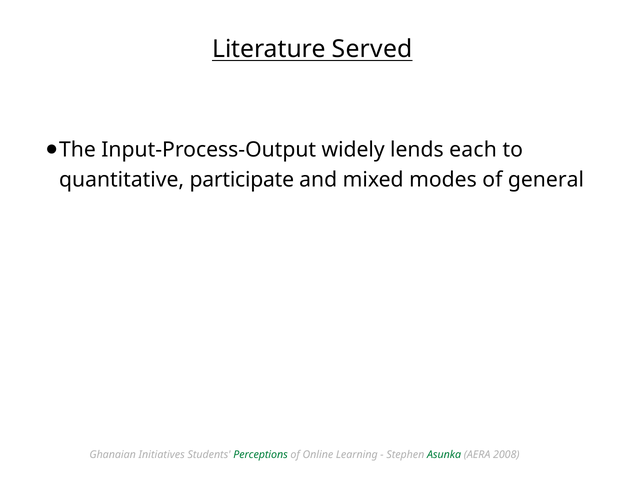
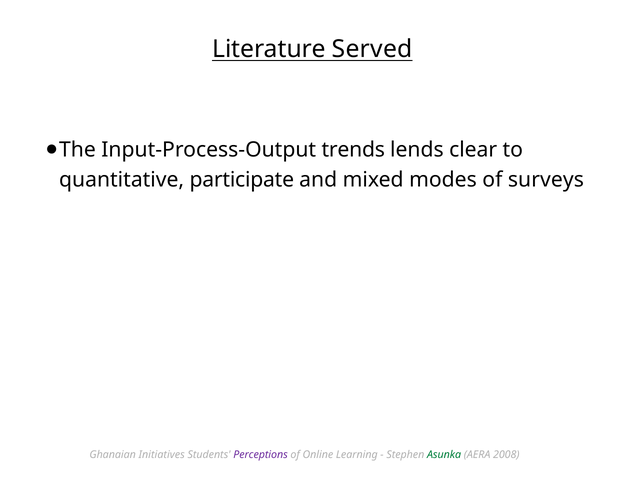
widely: widely -> trends (353, 150)
each: each -> clear (473, 150)
general: general -> surveys (546, 180)
Perceptions colour: green -> purple (261, 455)
